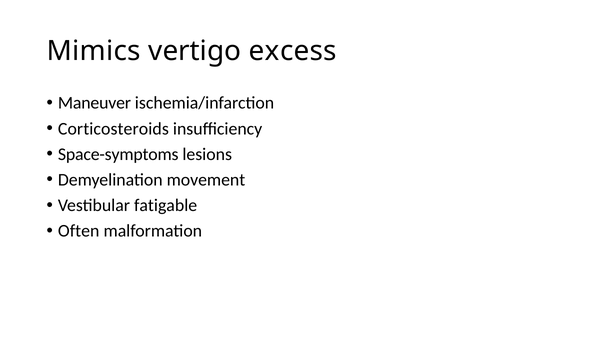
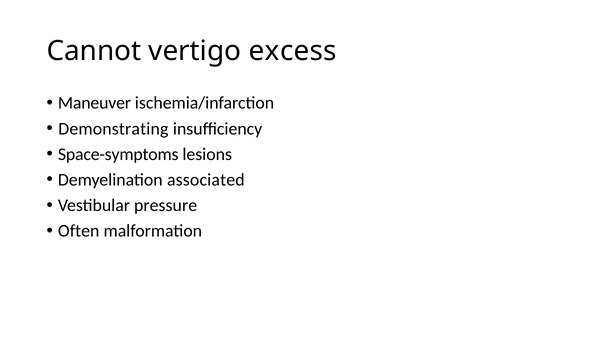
Mimics: Mimics -> Cannot (94, 51)
Corticosteroids: Corticosteroids -> Demonstrating (113, 129)
movement: movement -> associated (206, 180)
fatigable: fatigable -> pressure (166, 205)
